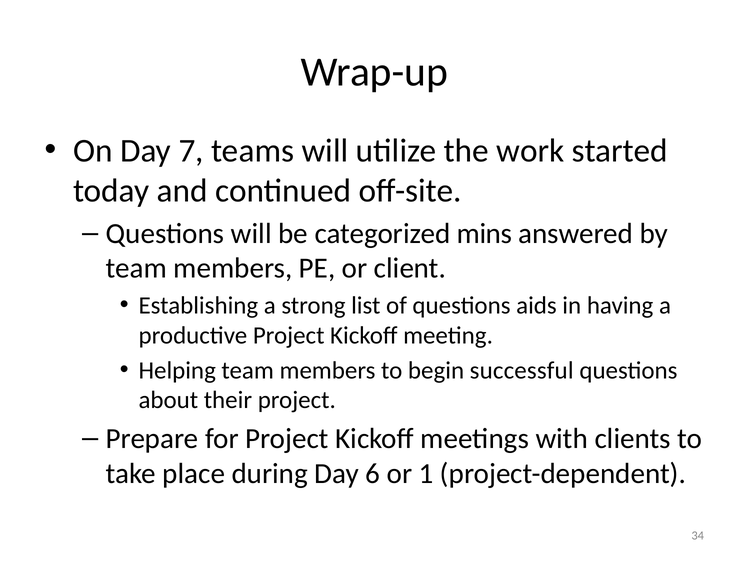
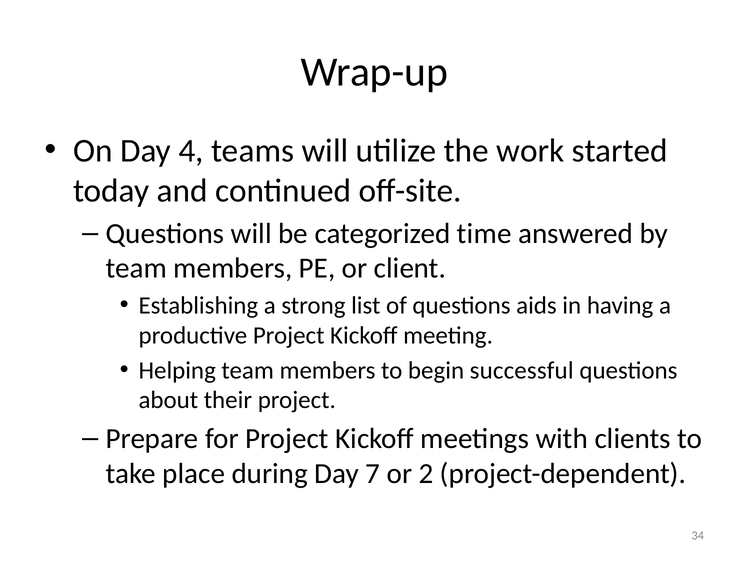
7: 7 -> 4 (191, 151)
mins: mins -> time (484, 234)
6: 6 -> 7 (373, 474)
1: 1 -> 2 (426, 474)
